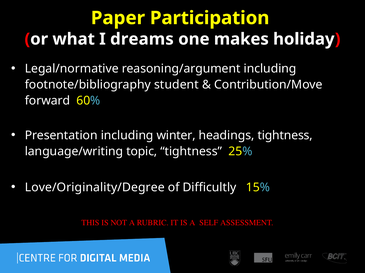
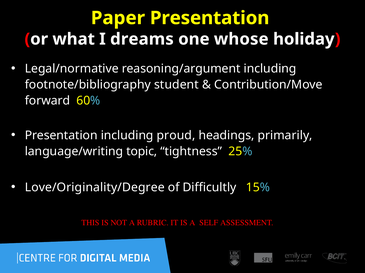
Paper Participation: Participation -> Presentation (210, 18)
makes: makes -> whose (241, 39)
winter: winter -> proud (176, 136)
headings tightness: tightness -> primarily (285, 136)
